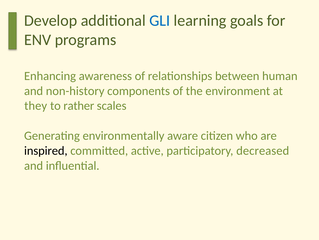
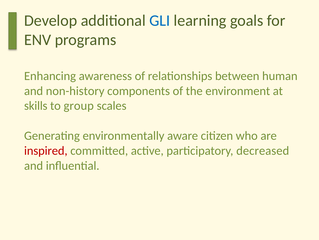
they: they -> skills (36, 106)
rather: rather -> group (79, 106)
inspired colour: black -> red (46, 150)
